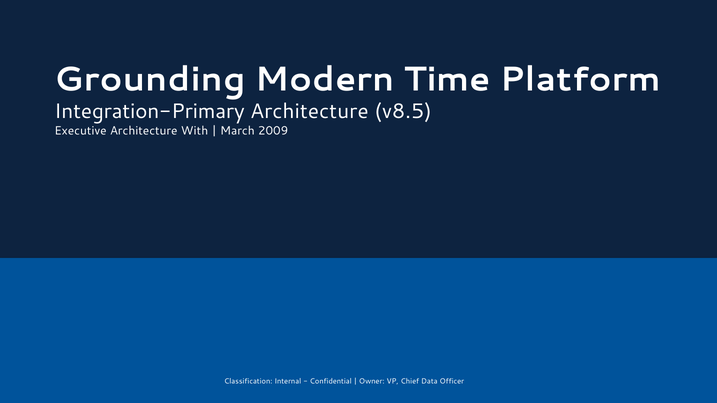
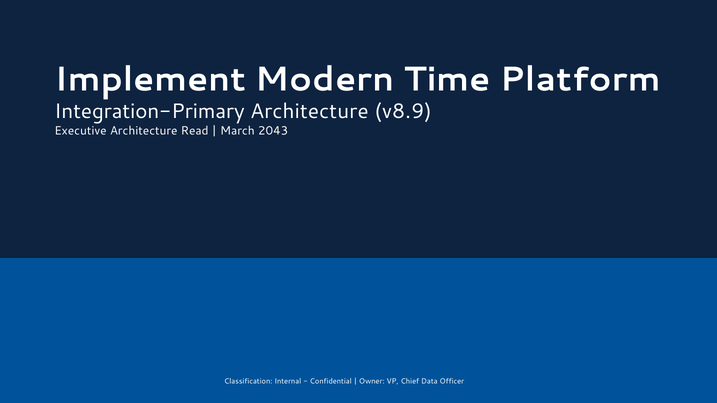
Grounding: Grounding -> Implement (150, 79)
v8.5: v8.5 -> v8.9 (403, 112)
With: With -> Read (195, 131)
2009: 2009 -> 2043 (273, 131)
